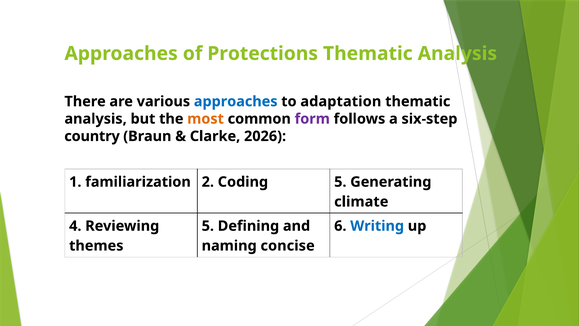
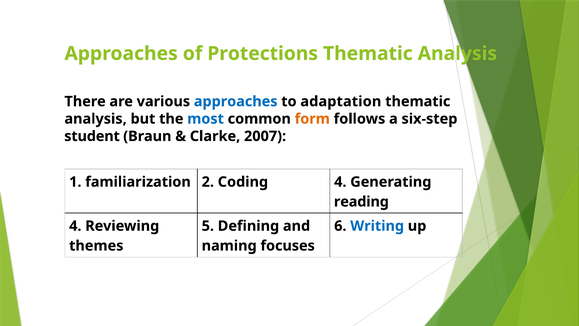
most colour: orange -> blue (206, 119)
form colour: purple -> orange (312, 119)
country: country -> student (92, 136)
2026: 2026 -> 2007 (265, 136)
Coding 5: 5 -> 4 (340, 182)
climate: climate -> reading (361, 202)
concise: concise -> focuses (288, 246)
